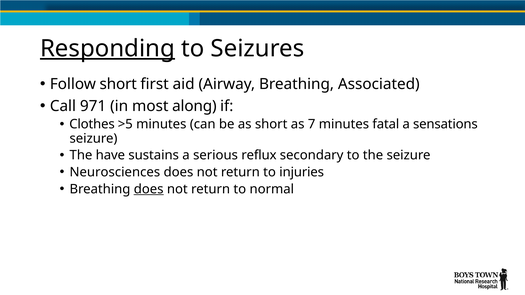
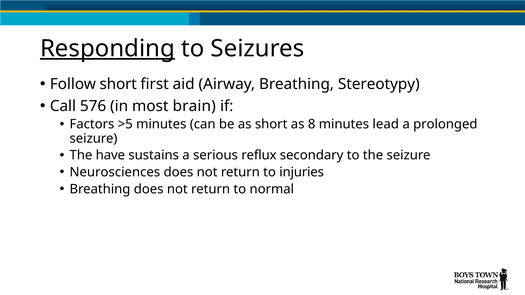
Associated: Associated -> Stereotypy (379, 84)
971: 971 -> 576 (93, 106)
along: along -> brain (194, 106)
Clothes: Clothes -> Factors (92, 124)
7: 7 -> 8 (312, 124)
fatal: fatal -> lead (386, 124)
sensations: sensations -> prolonged (445, 124)
does underline: present -> none (149, 189)
